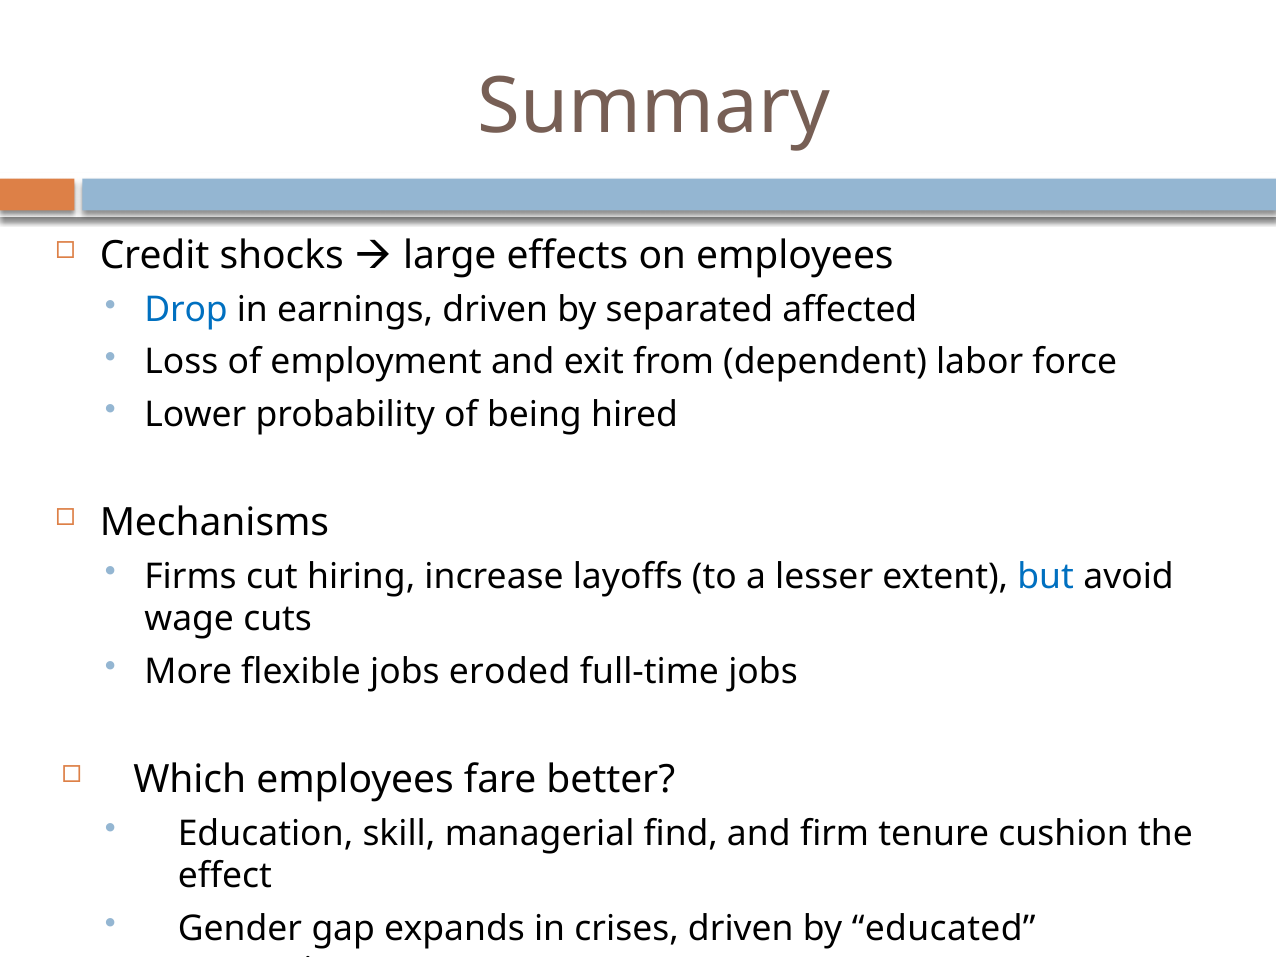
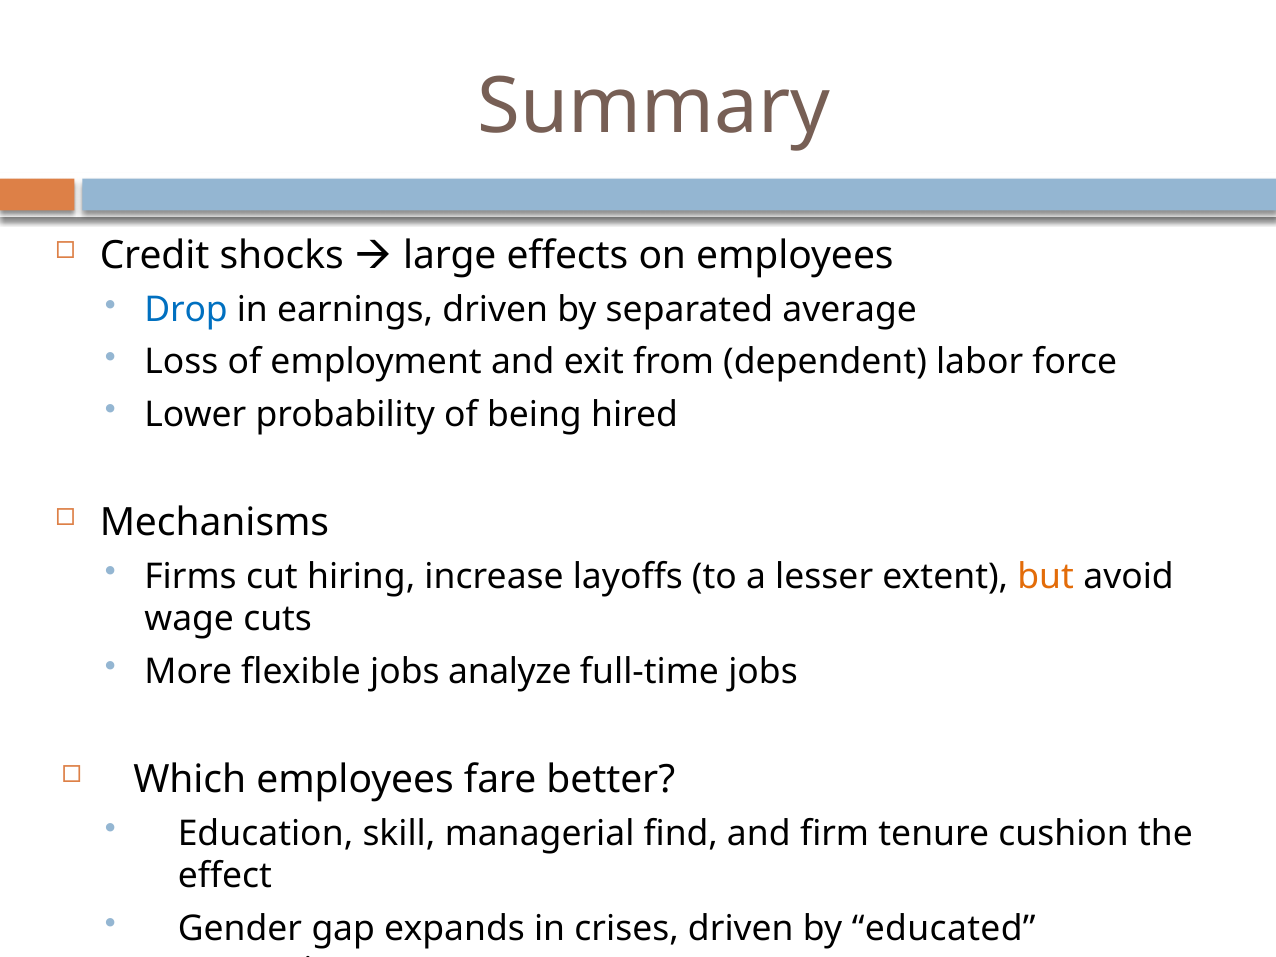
affected: affected -> average (850, 310)
but colour: blue -> orange (1046, 577)
eroded: eroded -> analyze (510, 671)
